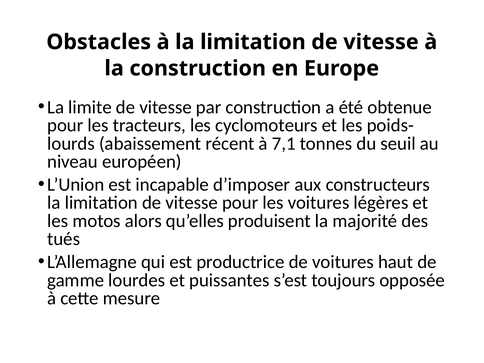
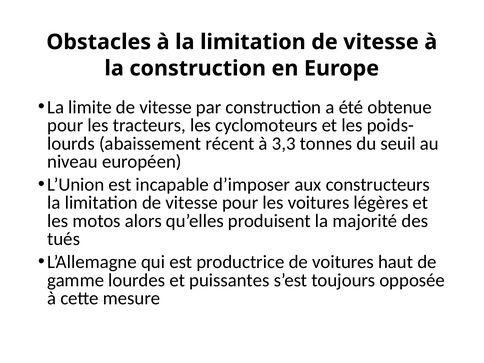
7,1: 7,1 -> 3,3 (284, 143)
